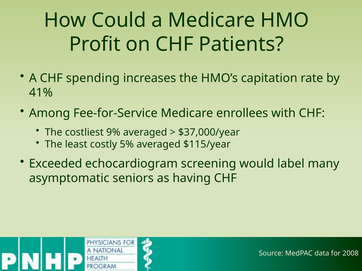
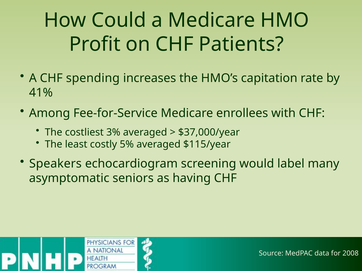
9%: 9% -> 3% (113, 133)
Exceeded: Exceeded -> Speakers (55, 164)
